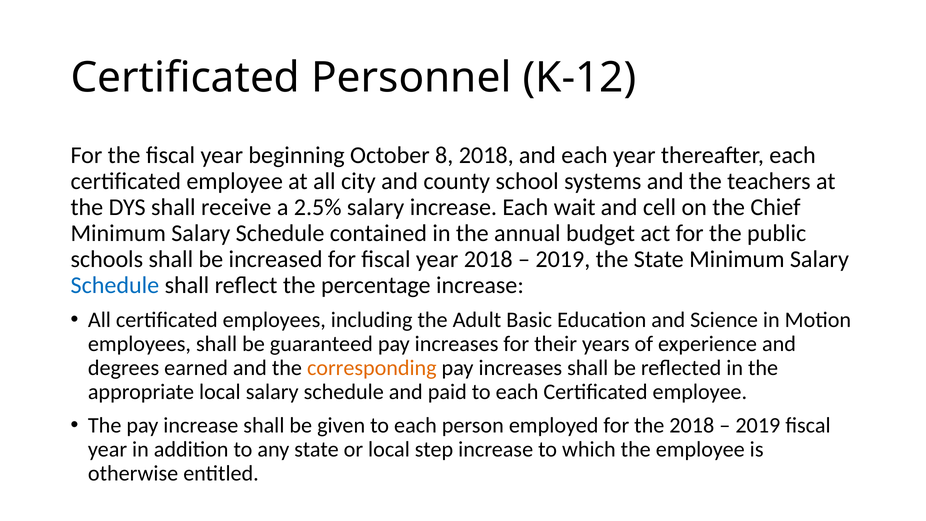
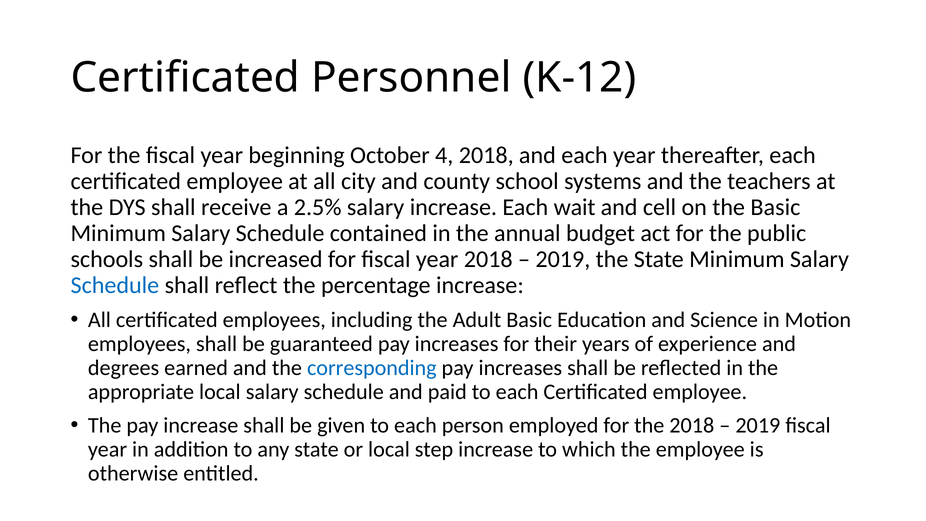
8: 8 -> 4 (444, 155)
the Chief: Chief -> Basic (775, 207)
corresponding colour: orange -> blue (372, 368)
